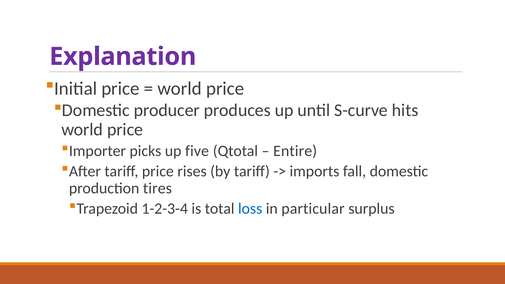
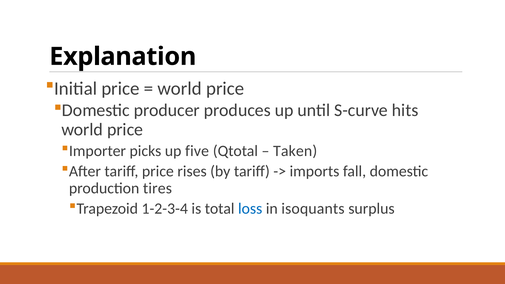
Explanation colour: purple -> black (123, 57)
Entire: Entire -> Taken (295, 151)
particular: particular -> isoquants (313, 209)
